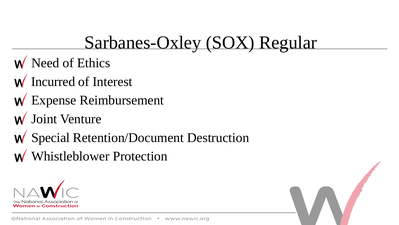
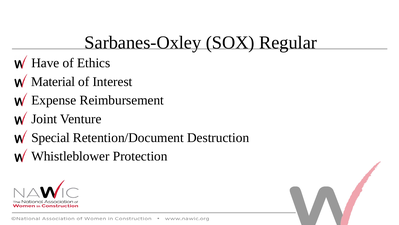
Need: Need -> Have (45, 63)
Incurred: Incurred -> Material (53, 81)
